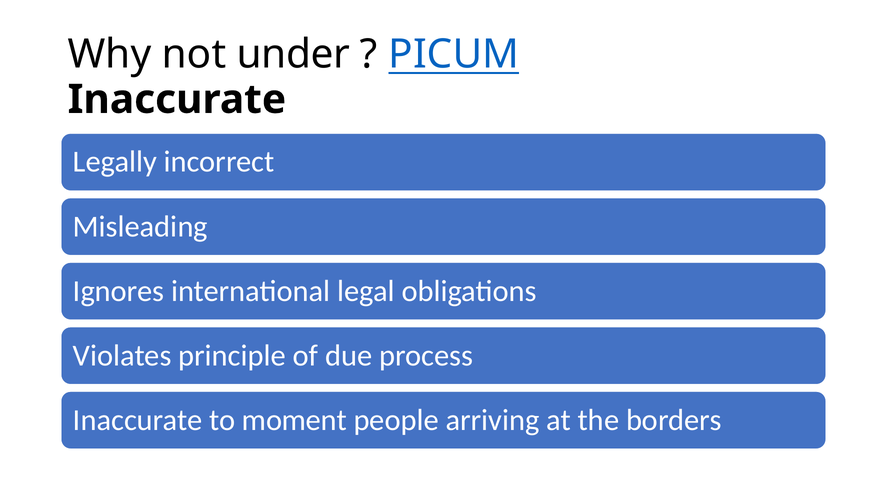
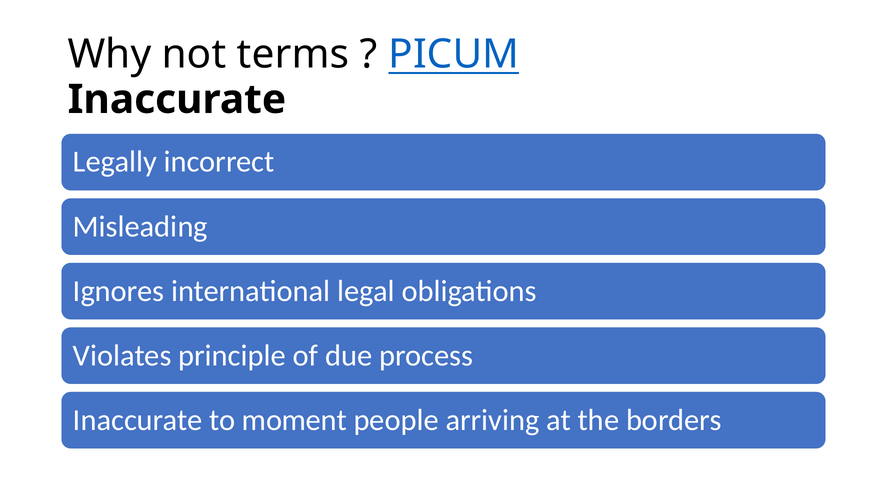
under: under -> terms (293, 54)
